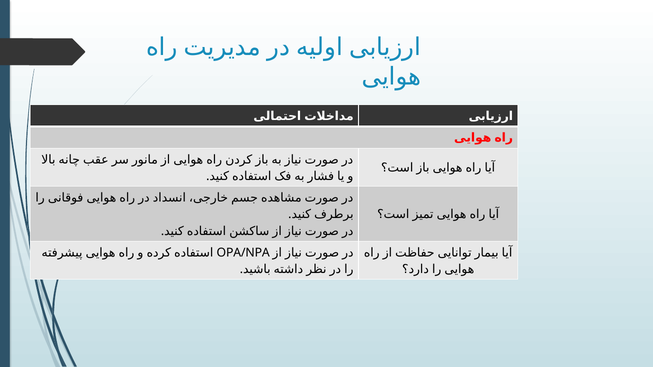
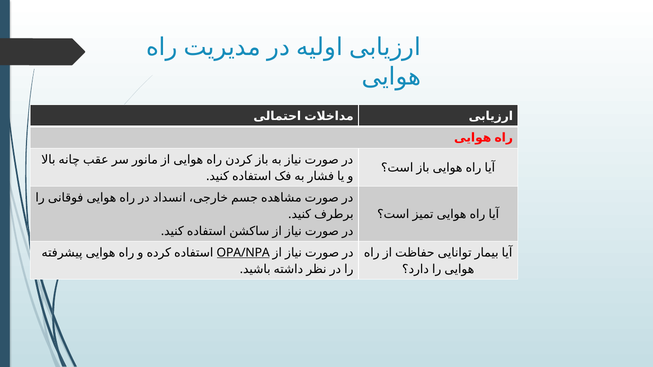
OPA/NPA underline: none -> present (243, 253)
